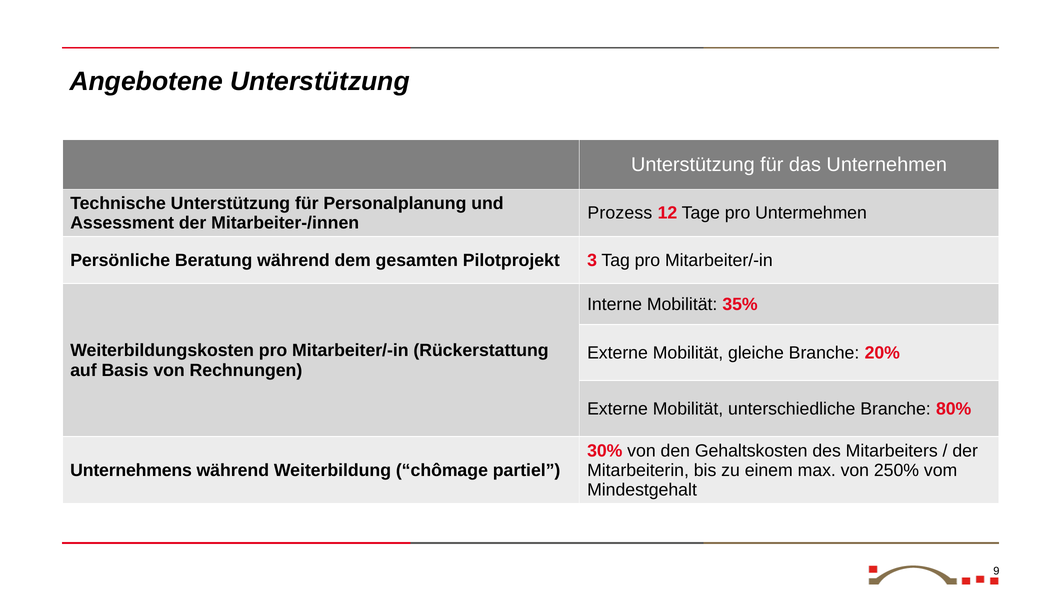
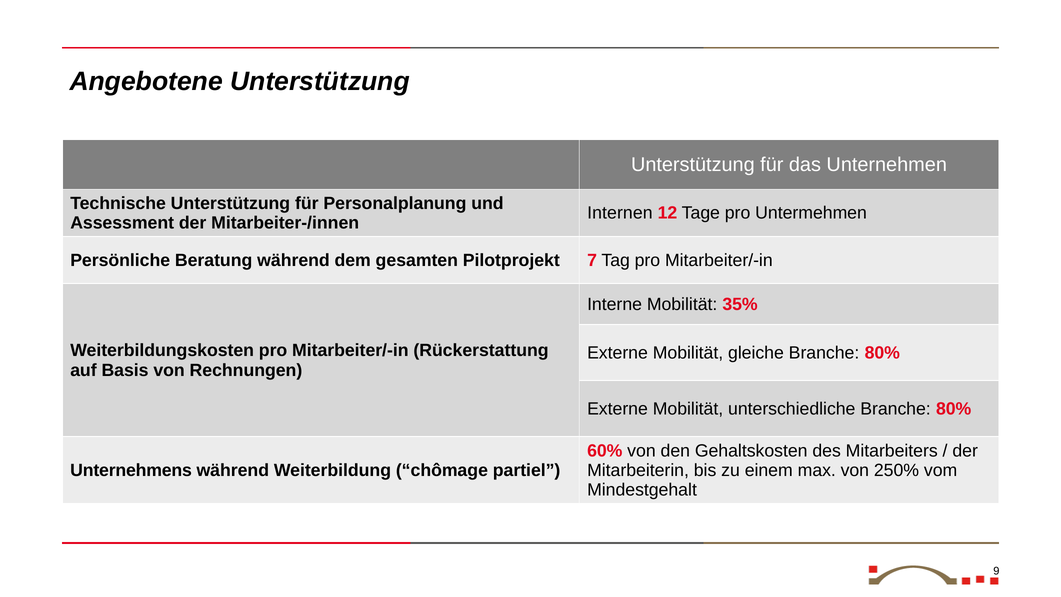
Prozess: Prozess -> Internen (620, 213)
3: 3 -> 7 (592, 260)
gleiche Branche 20%: 20% -> 80% (882, 353)
30%: 30% -> 60% (605, 451)
